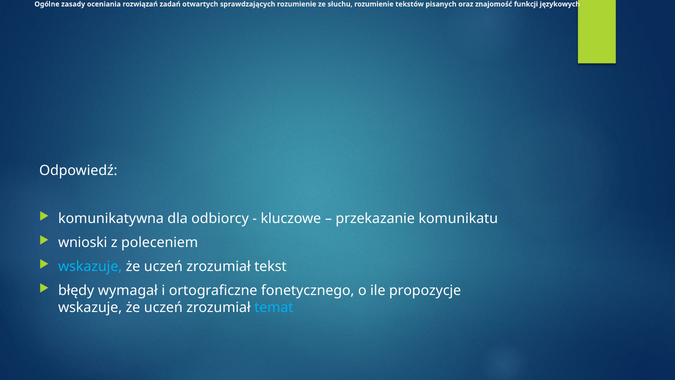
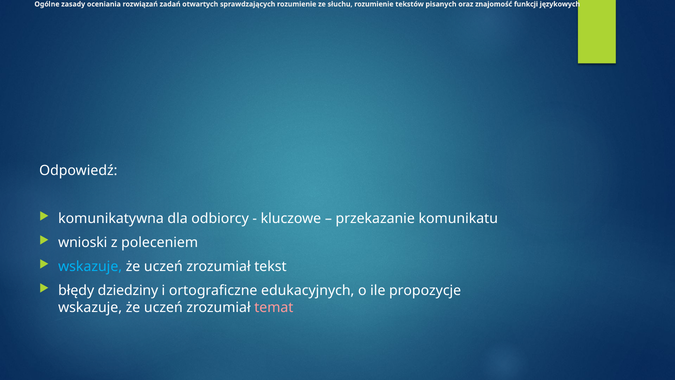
wymagał: wymagał -> dziedziny (128, 290)
fonetycznego: fonetycznego -> edukacyjnych (308, 290)
temat colour: light blue -> pink (274, 307)
